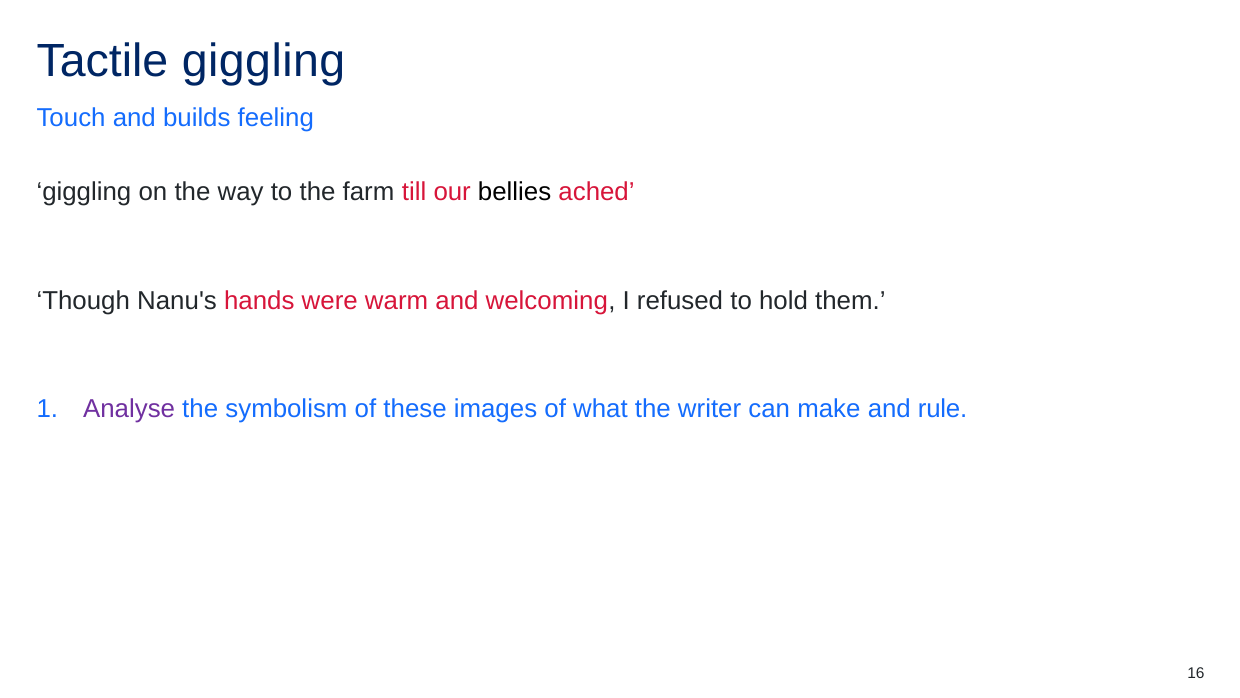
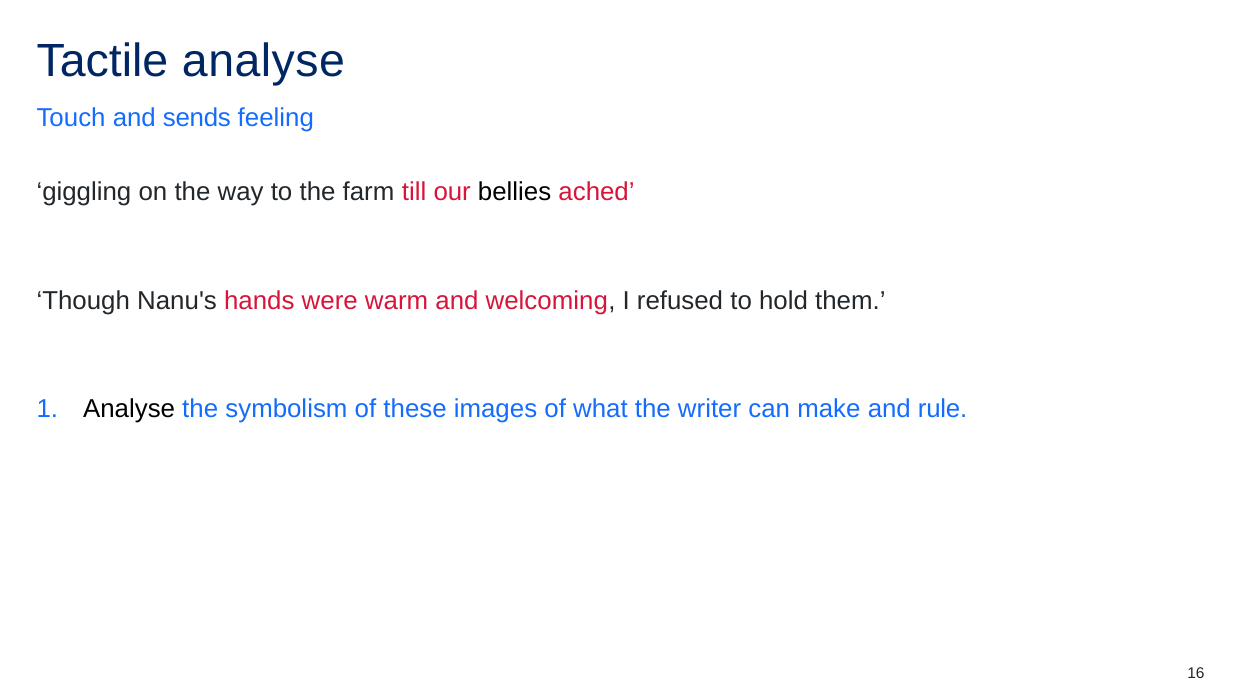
Tactile giggling: giggling -> analyse (264, 61)
builds: builds -> sends (197, 118)
Analyse colour: purple -> black (129, 409)
